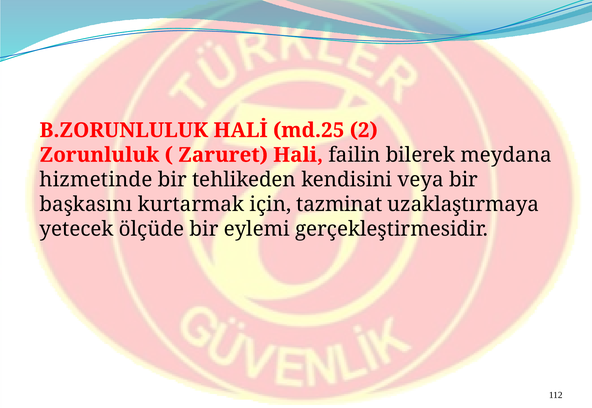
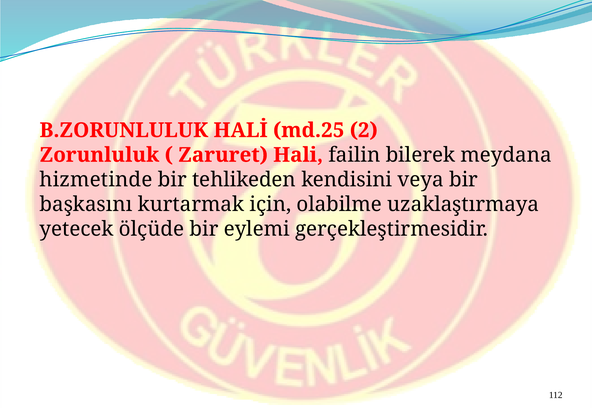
tazminat: tazminat -> olabilme (339, 204)
